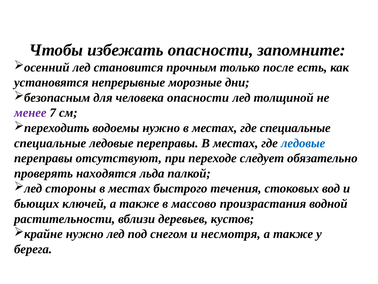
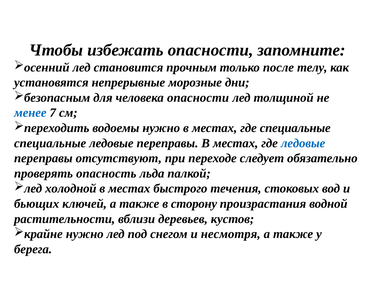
есть: есть -> телу (312, 67)
менее colour: purple -> blue (30, 113)
находятся: находятся -> опасность (106, 173)
стороны: стороны -> холодной (71, 188)
массово: массово -> сторону (194, 203)
